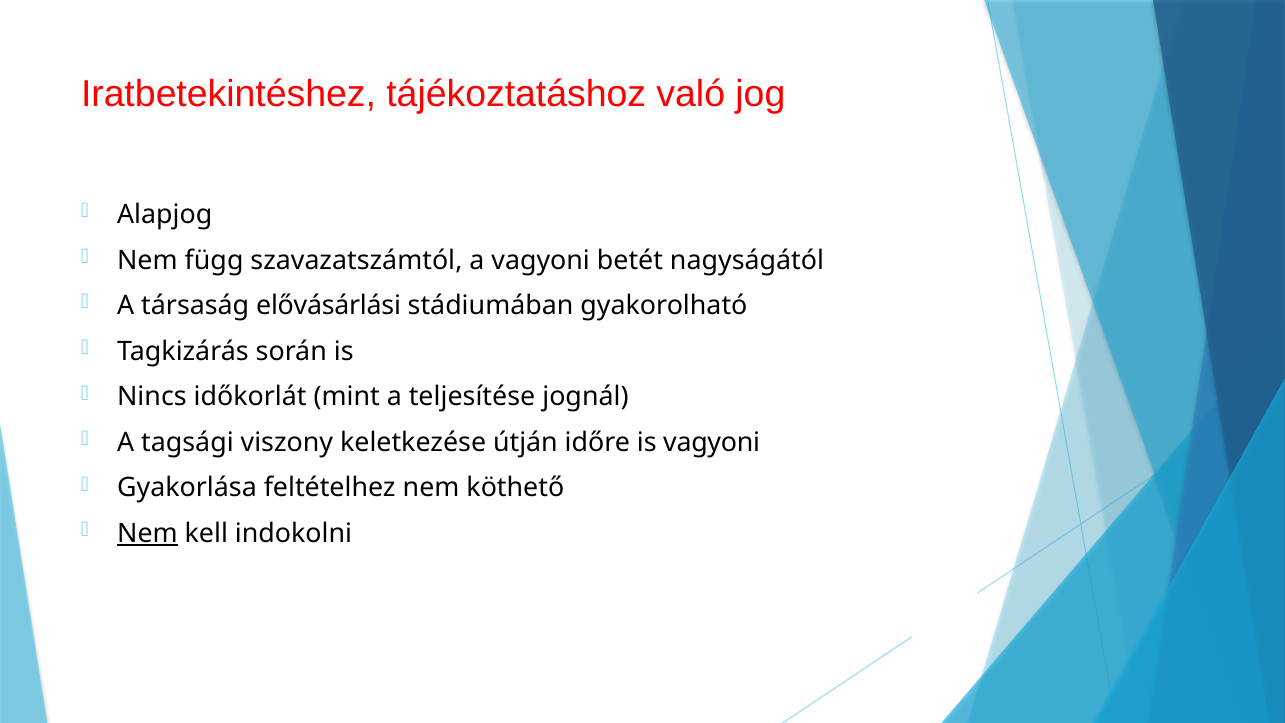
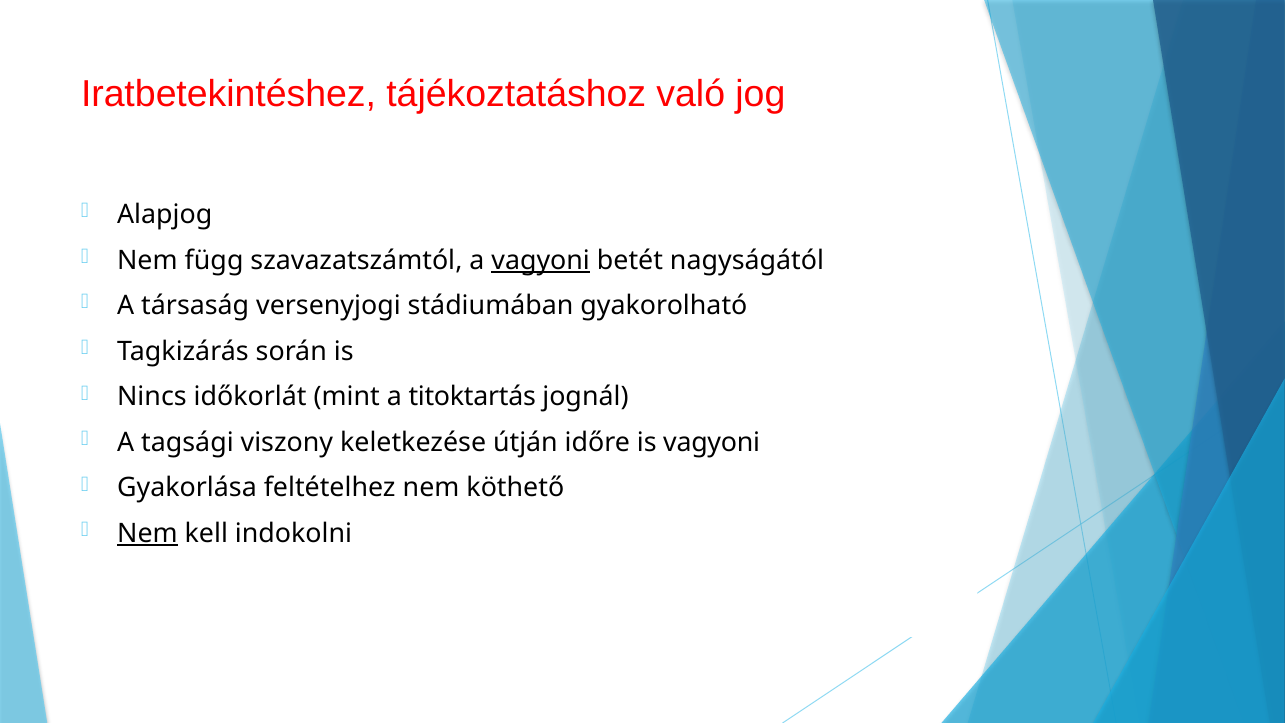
vagyoni underline: none -> present (541, 260)
elővásárlási: elővásárlási -> versenyjogi (328, 306)
teljesítése: teljesítése -> titoktartás (472, 397)
